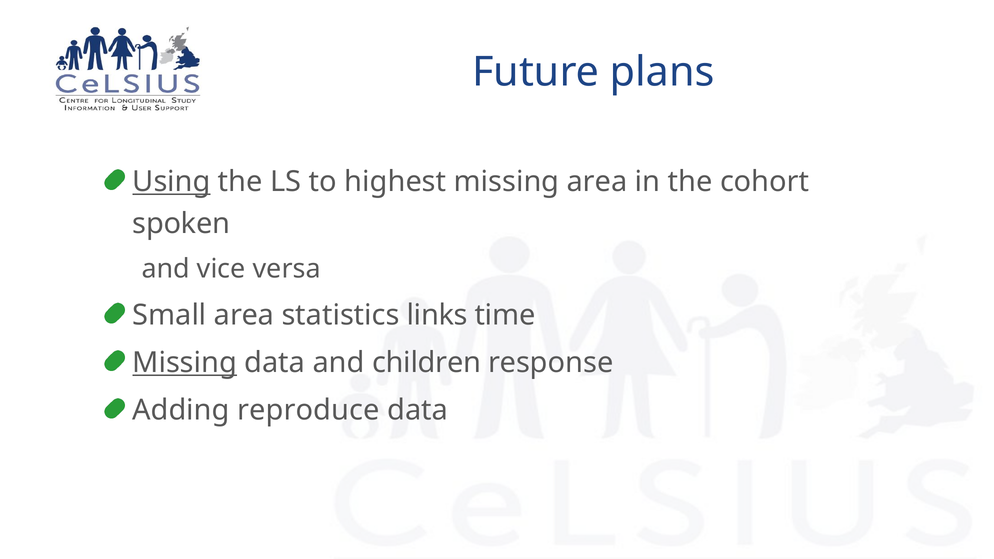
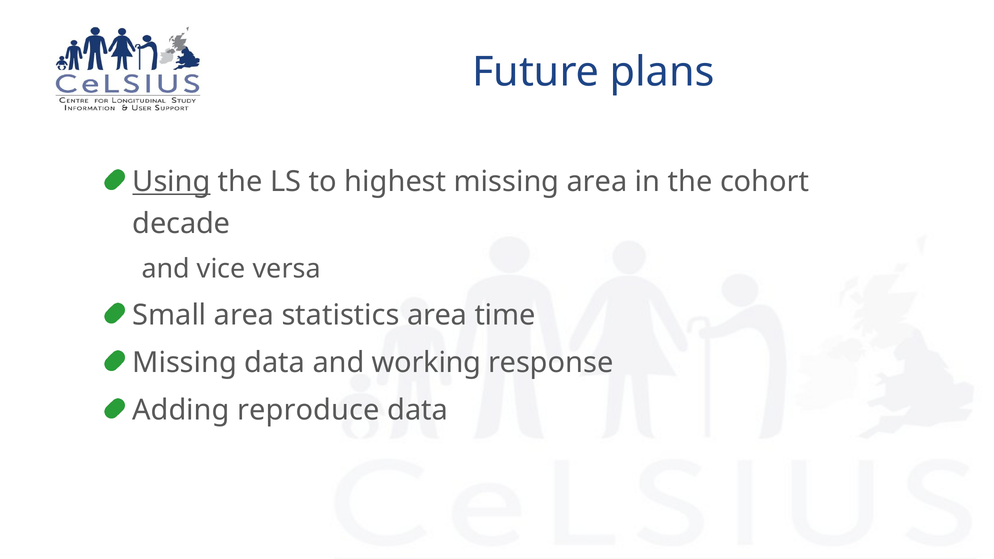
spoken: spoken -> decade (181, 223)
statistics links: links -> area (437, 315)
Missing underline: present -> none (185, 363)
children: children -> working (427, 363)
